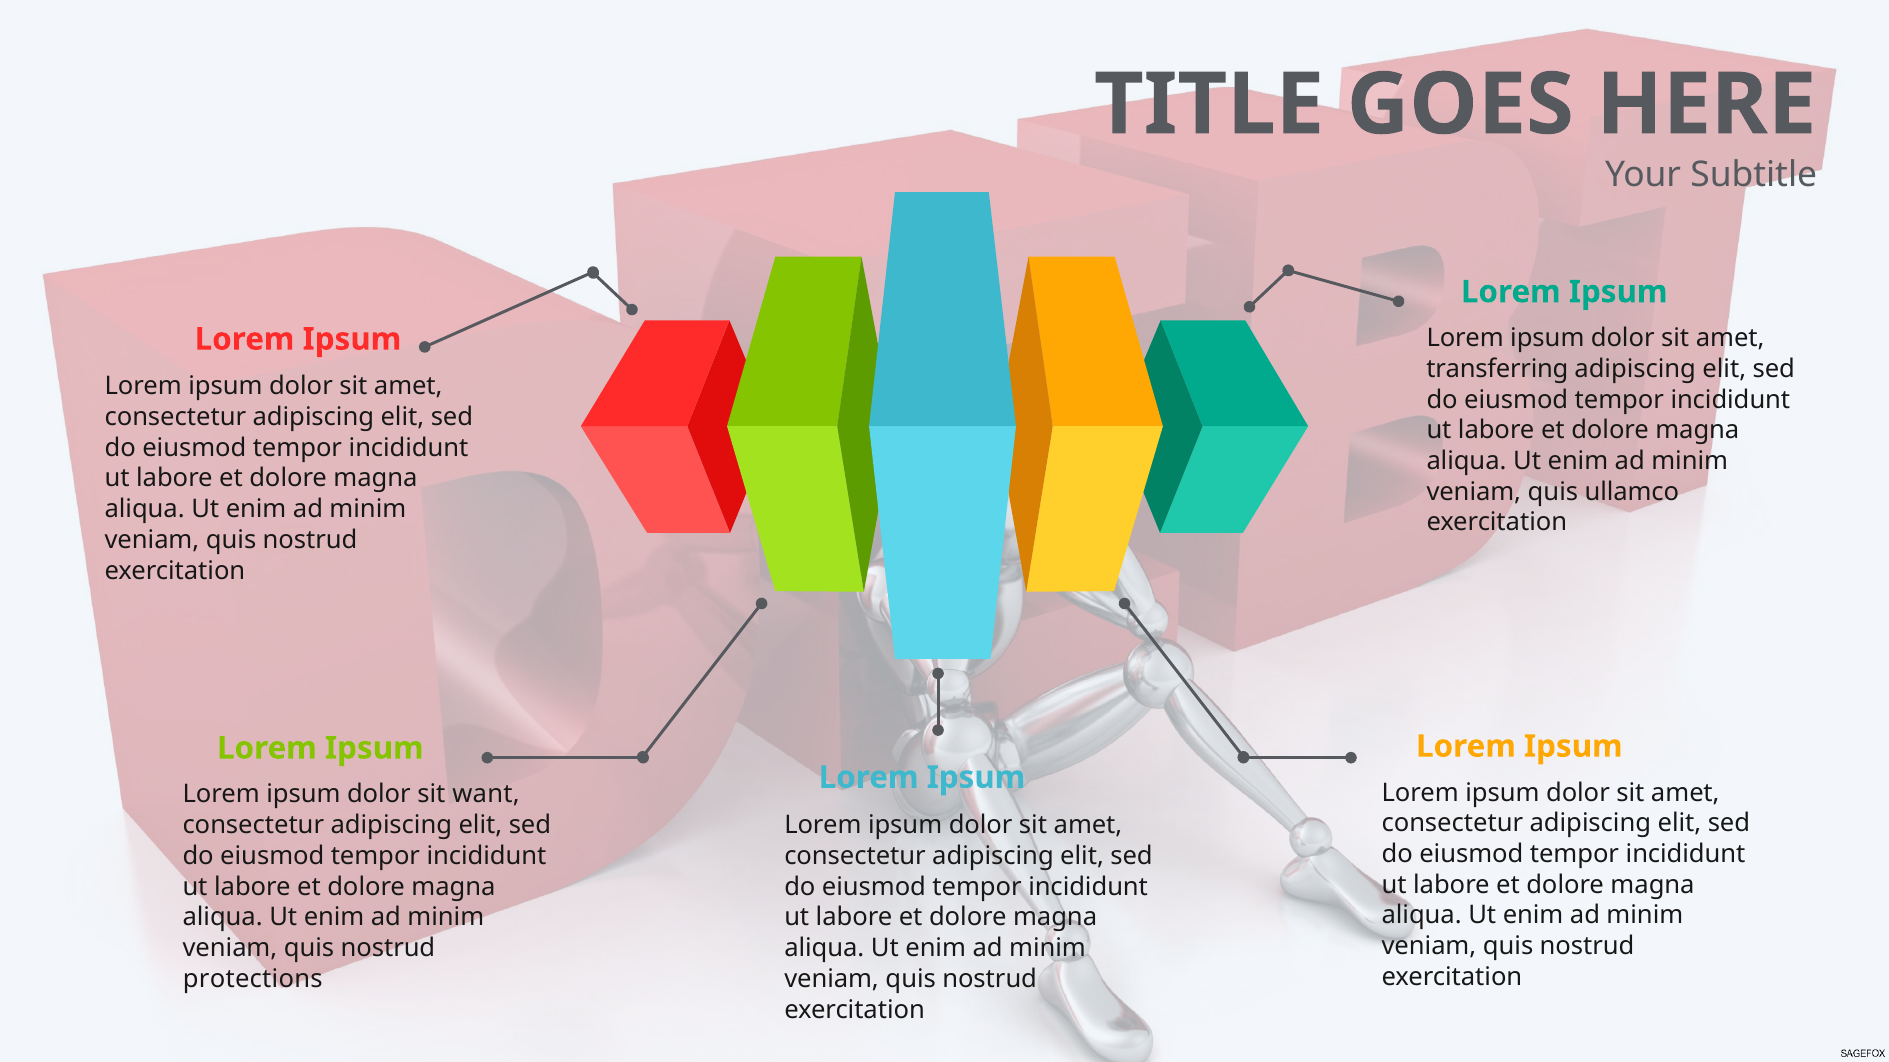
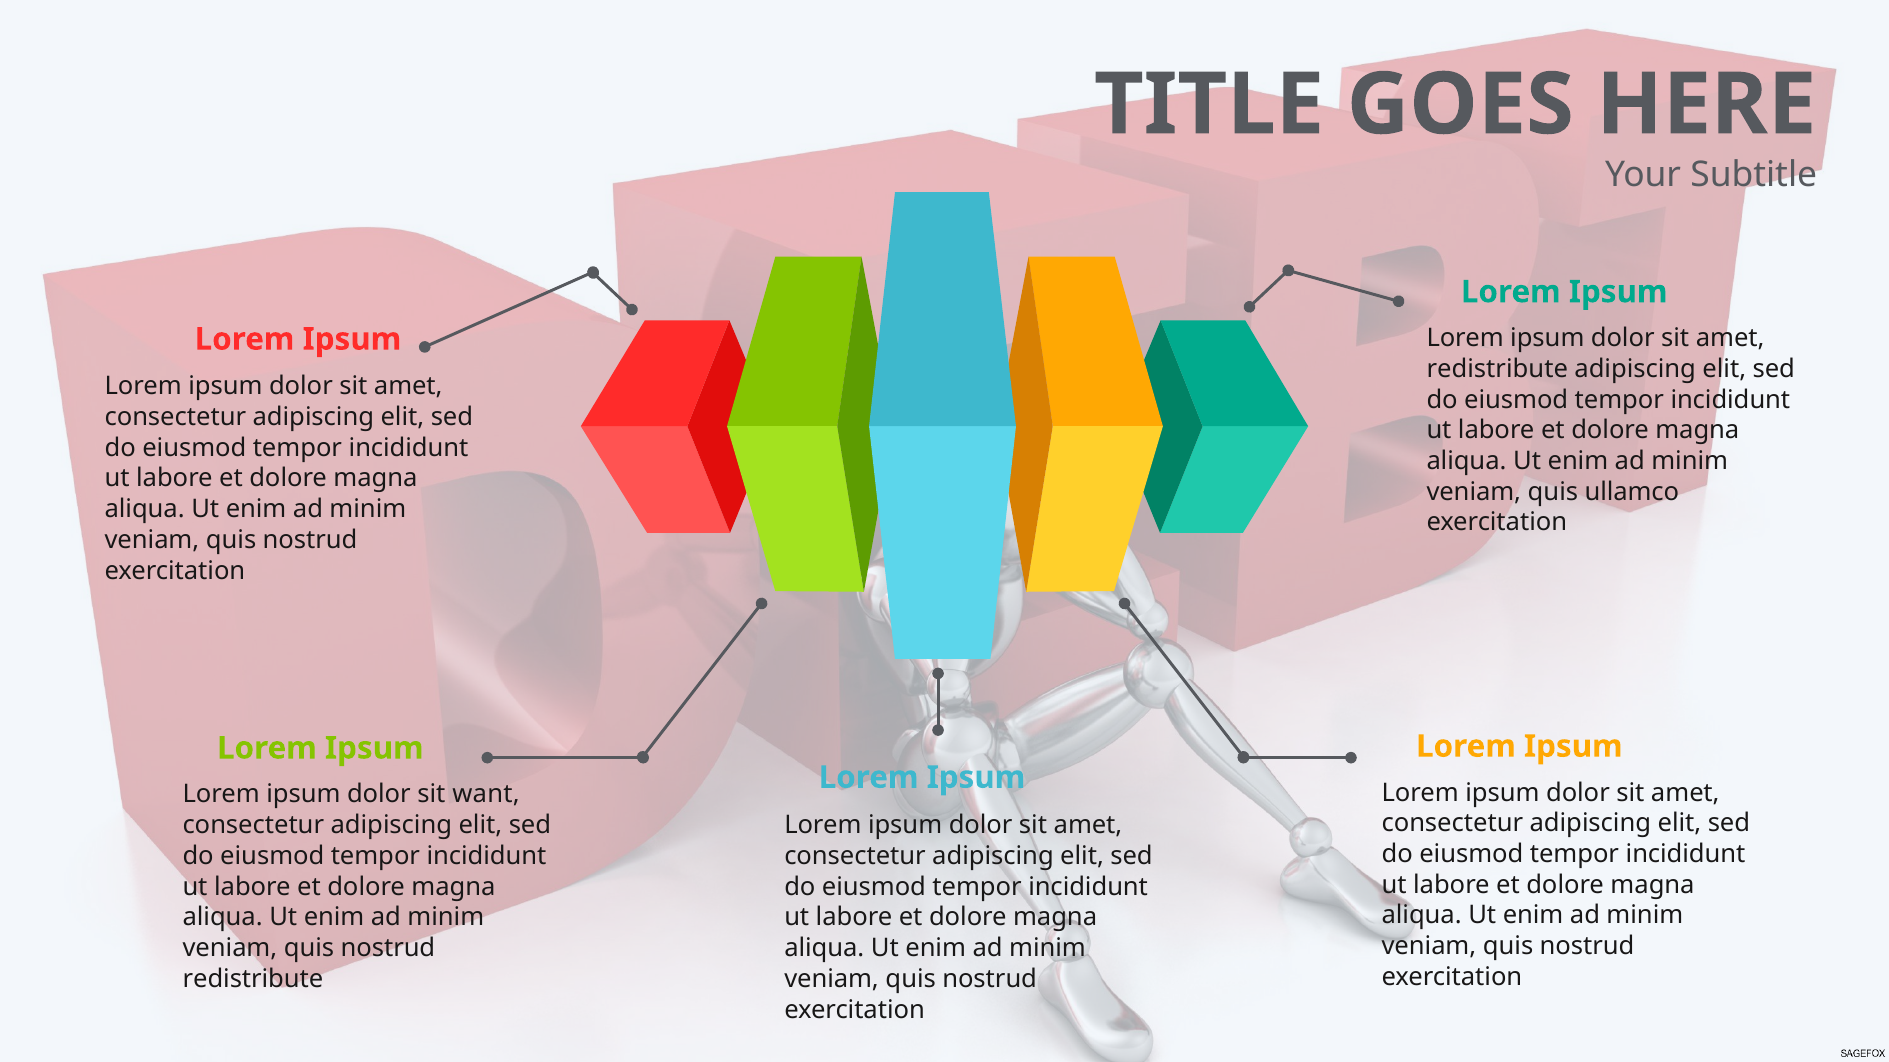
transferring: transferring -> redistribute (1497, 369)
protections: protections -> redistribute (253, 979)
